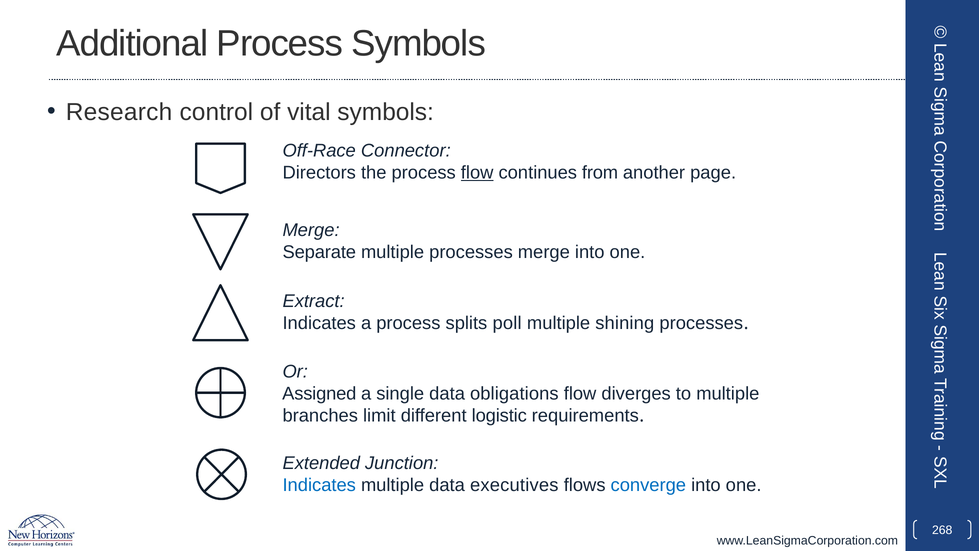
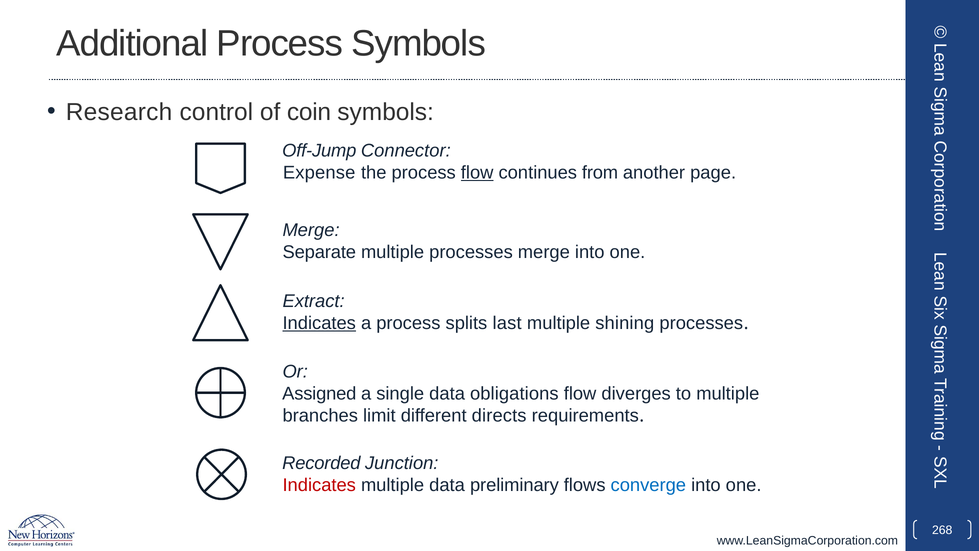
vital: vital -> coin (309, 112)
Off-Race: Off-Race -> Off-Jump (319, 151)
Directors: Directors -> Expense (319, 173)
Indicates underline: none -> present (319, 323)
poll: poll -> last (507, 323)
logistic: logistic -> directs (499, 415)
Extended: Extended -> Recorded (321, 463)
Indicates colour: blue -> red (319, 485)
executives: executives -> preliminary (514, 485)
